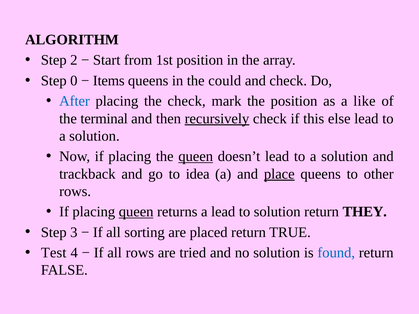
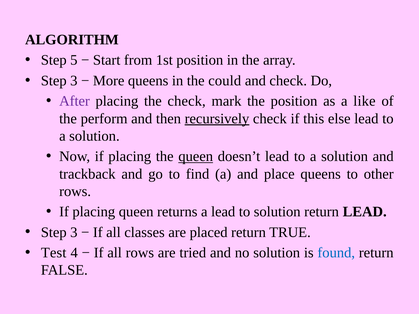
2: 2 -> 5 (74, 60)
0: 0 -> 3 (74, 81)
Items: Items -> More (109, 81)
After colour: blue -> purple (74, 101)
terminal: terminal -> perform (104, 119)
idea: idea -> find (198, 174)
place underline: present -> none (279, 174)
queen underline: present -> none (136, 212)
return THEY: THEY -> LEAD (365, 212)
sorting: sorting -> classes (145, 232)
